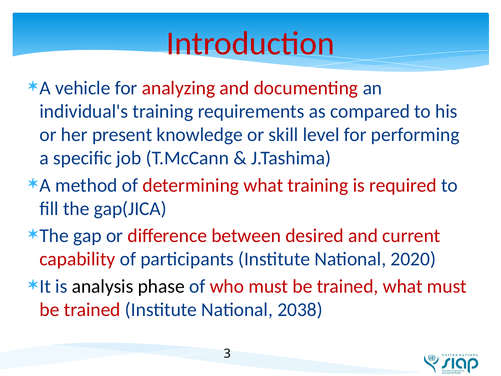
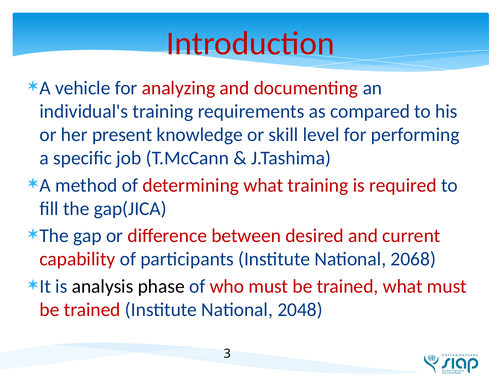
2020: 2020 -> 2068 (413, 259)
2038: 2038 -> 2048 (300, 310)
